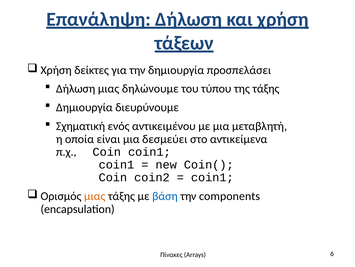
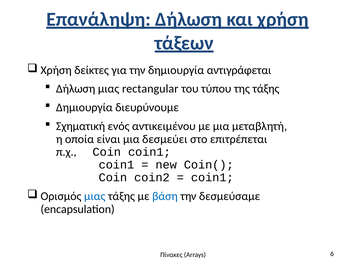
προσπελάσει: προσπελάσει -> αντιγράφεται (239, 70)
δηλώνουμε: δηλώνουμε -> rectangular (150, 89)
αντικείμενα: αντικείμενα -> επιτρέπεται (239, 139)
μιας colour: orange -> blue (95, 196)
components: components -> δεσμεύσαμε (230, 196)
